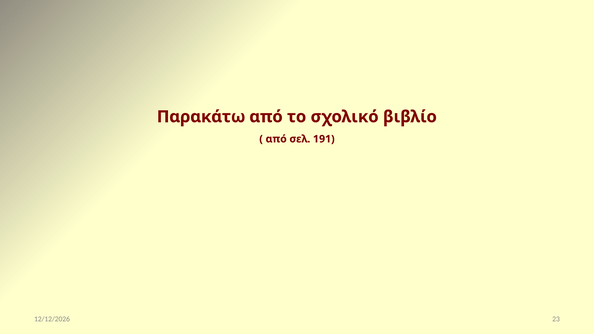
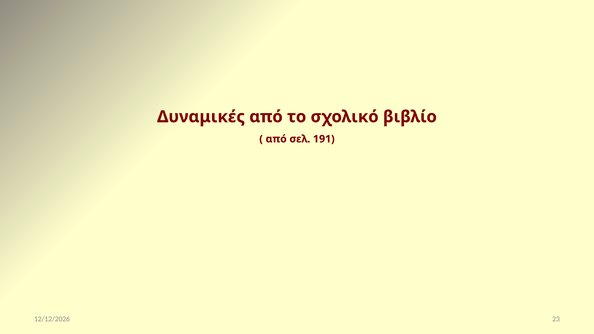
Παρακάτω: Παρακάτω -> Δυναμικές (201, 117)
